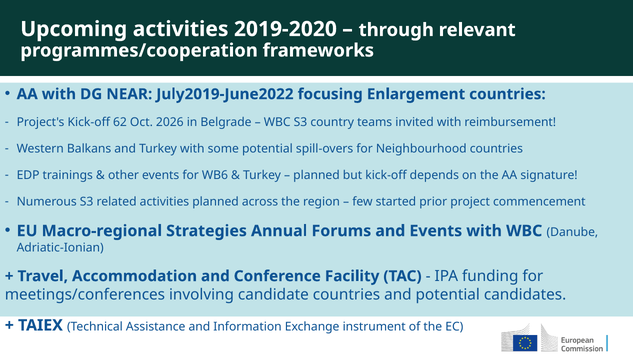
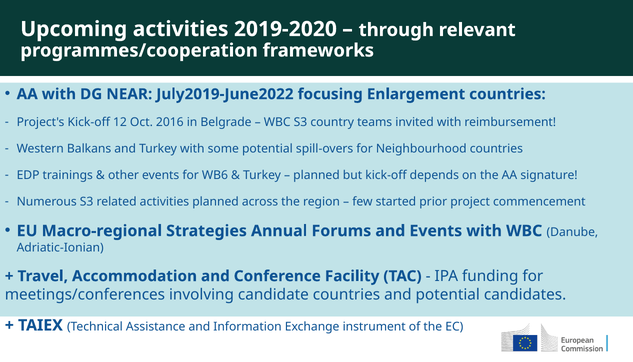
62: 62 -> 12 (120, 122)
2026: 2026 -> 2016 (170, 122)
